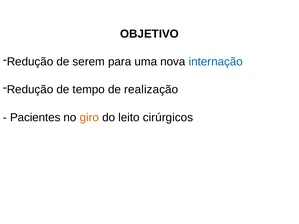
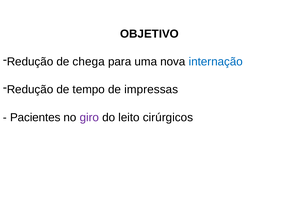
serem: serem -> chega (89, 62)
realização: realização -> impressas (151, 90)
giro colour: orange -> purple (89, 118)
